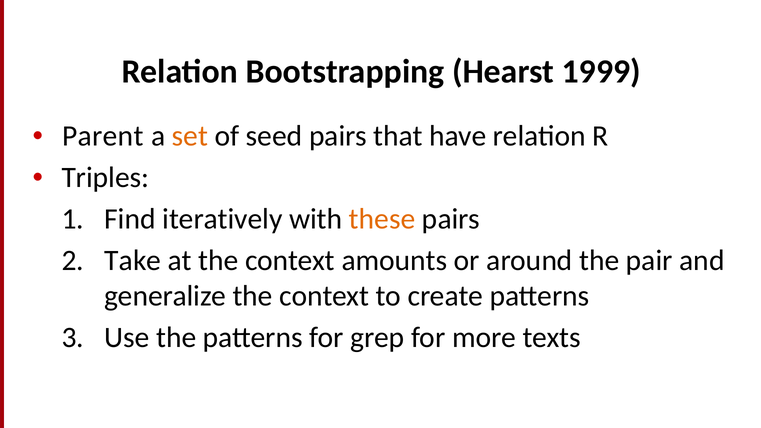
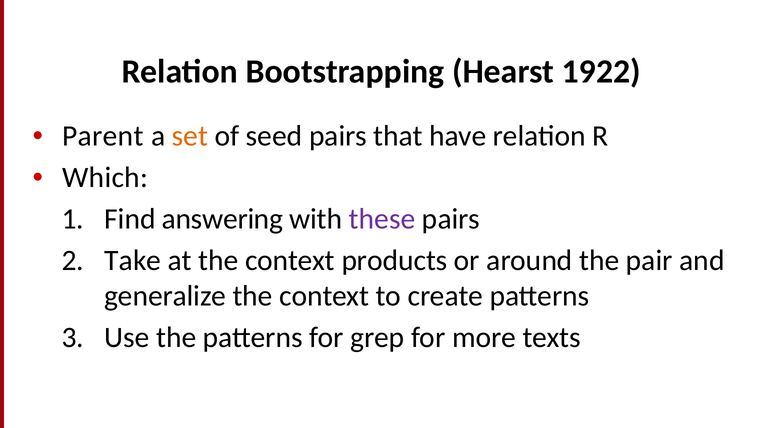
1999: 1999 -> 1922 (601, 72)
Triples: Triples -> Which (105, 178)
iteratively: iteratively -> answering (223, 219)
these colour: orange -> purple (382, 219)
amounts: amounts -> products (394, 261)
